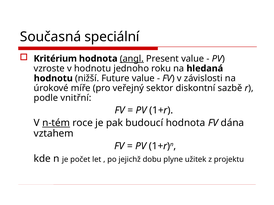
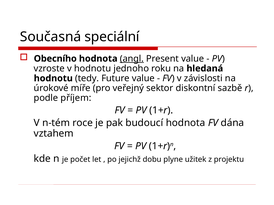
Kritérium: Kritérium -> Obecního (55, 59)
nižší: nižší -> tedy (87, 78)
vnitřní: vnitřní -> příjem (76, 98)
n-tém underline: present -> none (56, 123)
